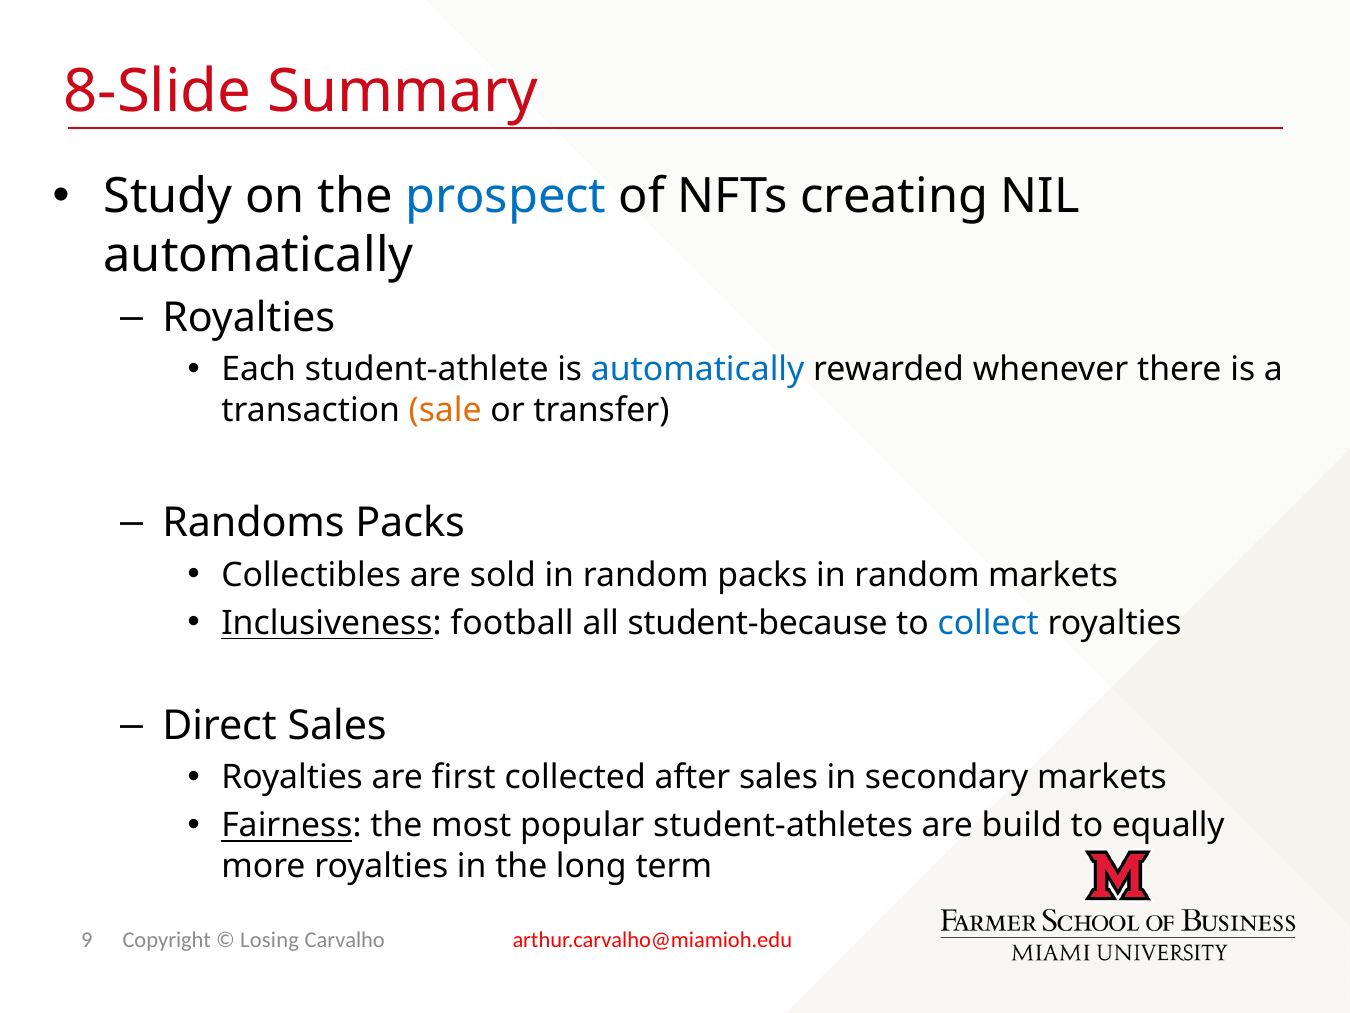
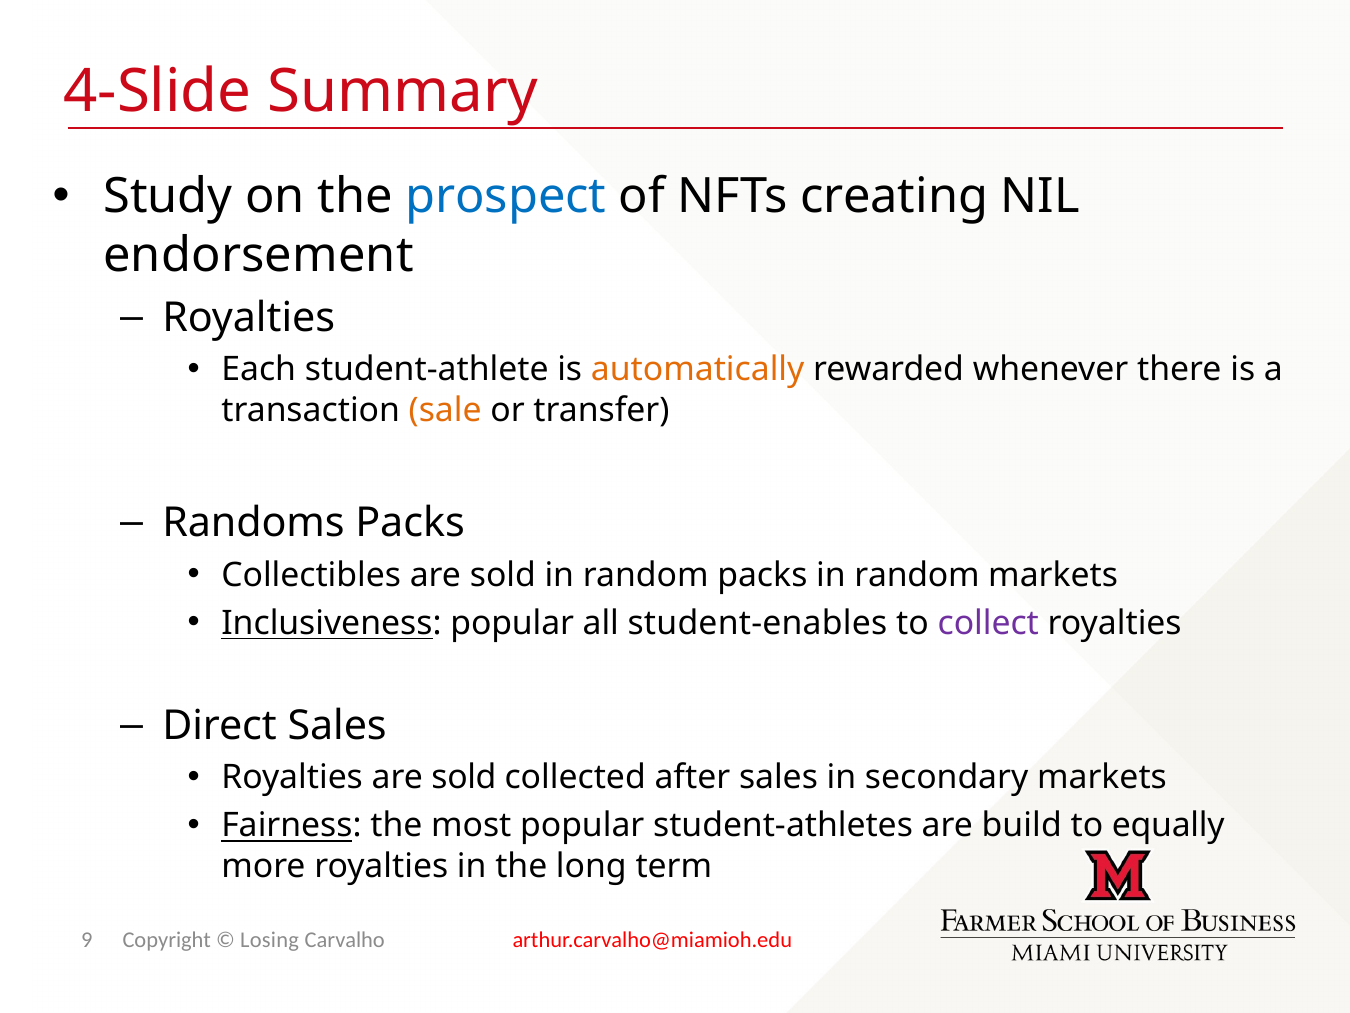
8-Slide: 8-Slide -> 4-Slide (158, 92)
automatically: automatically -> endorsement (259, 255)
automatically colour: blue -> orange (698, 370)
Inclusiveness football: football -> popular (512, 623)
student-because: student-because -> student-enables (757, 623)
collect colour: blue -> purple (988, 623)
Royalties are first: first -> sold (464, 777)
